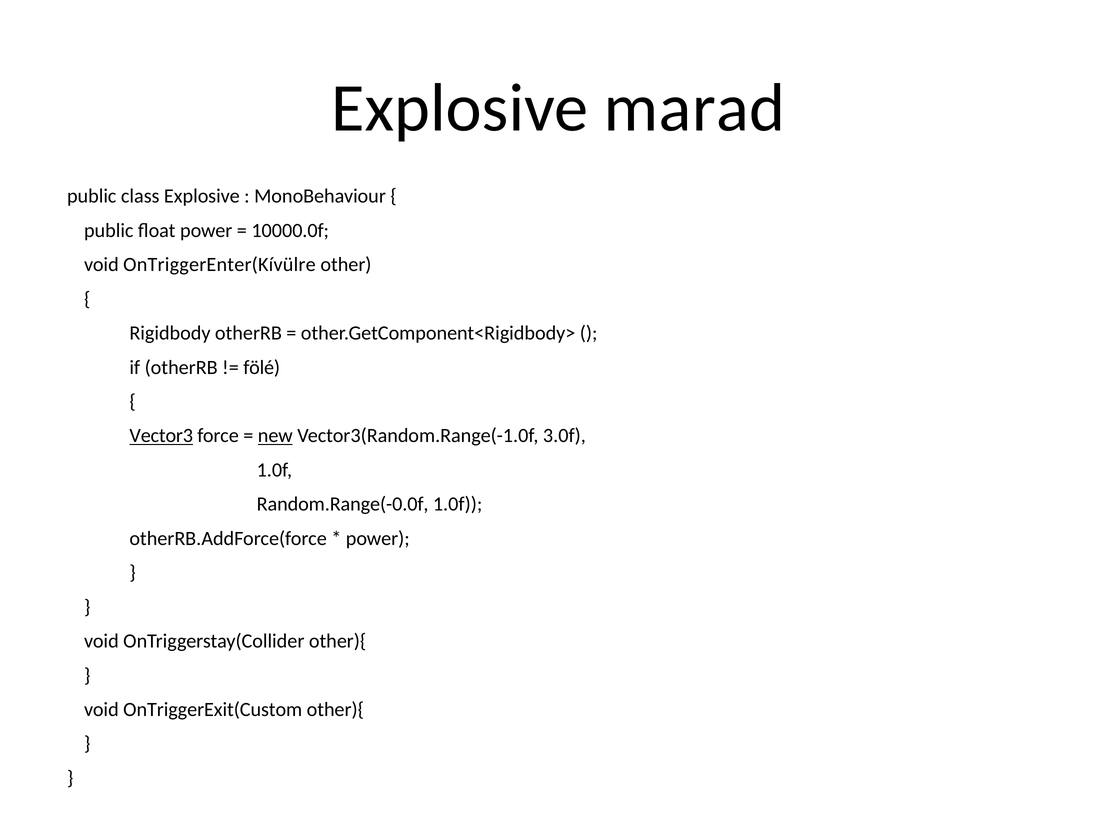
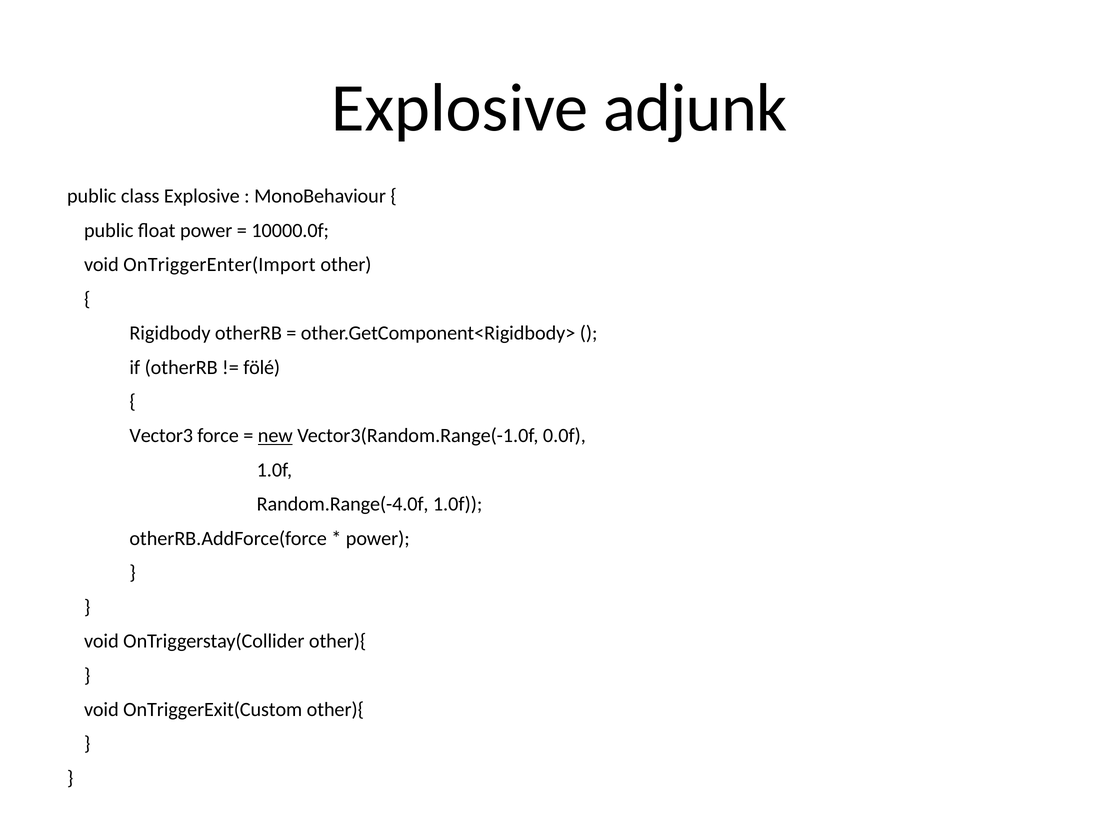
marad: marad -> adjunk (695, 108)
OnTriggerEnter(Kívülre: OnTriggerEnter(Kívülre -> OnTriggerEnter(Import (219, 265)
Vector3 underline: present -> none (161, 436)
3.0f: 3.0f -> 0.0f (564, 436)
Random.Range(-0.0f: Random.Range(-0.0f -> Random.Range(-4.0f (343, 504)
